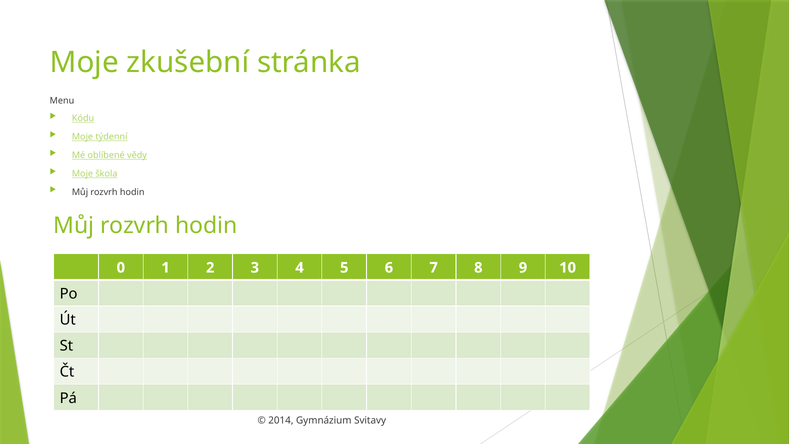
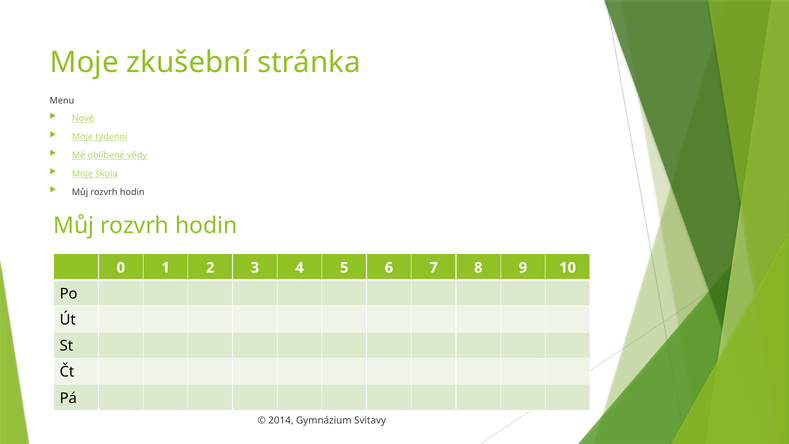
Kódu: Kódu -> Nové (83, 118)
